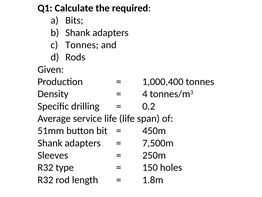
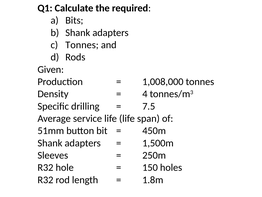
1,000,400: 1,000,400 -> 1,008,000 (163, 82)
0.2: 0.2 -> 7.5 (149, 106)
7,500m: 7,500m -> 1,500m (158, 143)
type: type -> hole (65, 167)
